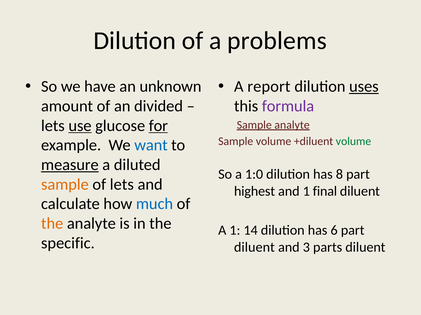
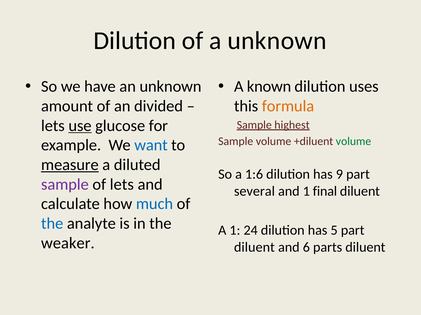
a problems: problems -> unknown (277, 41)
report: report -> known (269, 87)
uses underline: present -> none (364, 87)
formula colour: purple -> orange (288, 106)
for underline: present -> none (158, 126)
Sample analyte: analyte -> highest (292, 125)
1:0: 1:0 -> 1:6 (254, 175)
8: 8 -> 9 (339, 175)
sample colour: orange -> purple (65, 185)
highest: highest -> several (254, 192)
the colour: orange -> blue (52, 224)
14: 14 -> 24 (251, 231)
6: 6 -> 5 (334, 231)
specific: specific -> weaker (68, 244)
3: 3 -> 6 (306, 248)
